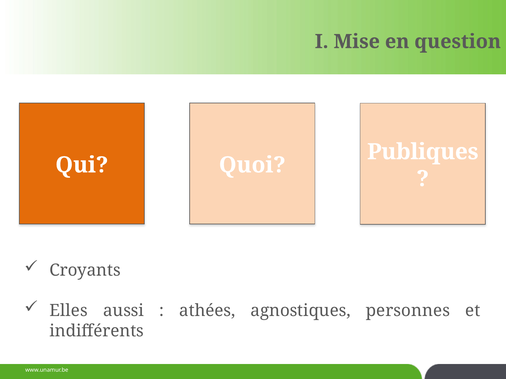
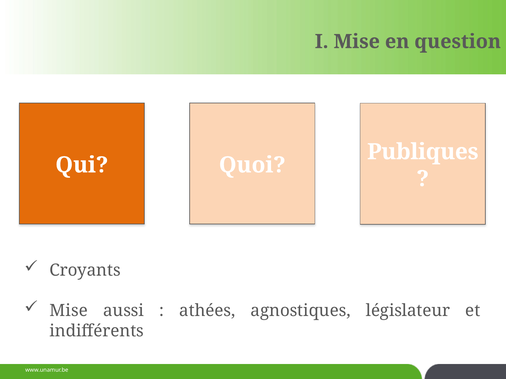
Elles: Elles -> Mise (69, 311)
personnes: personnes -> législateur (408, 311)
